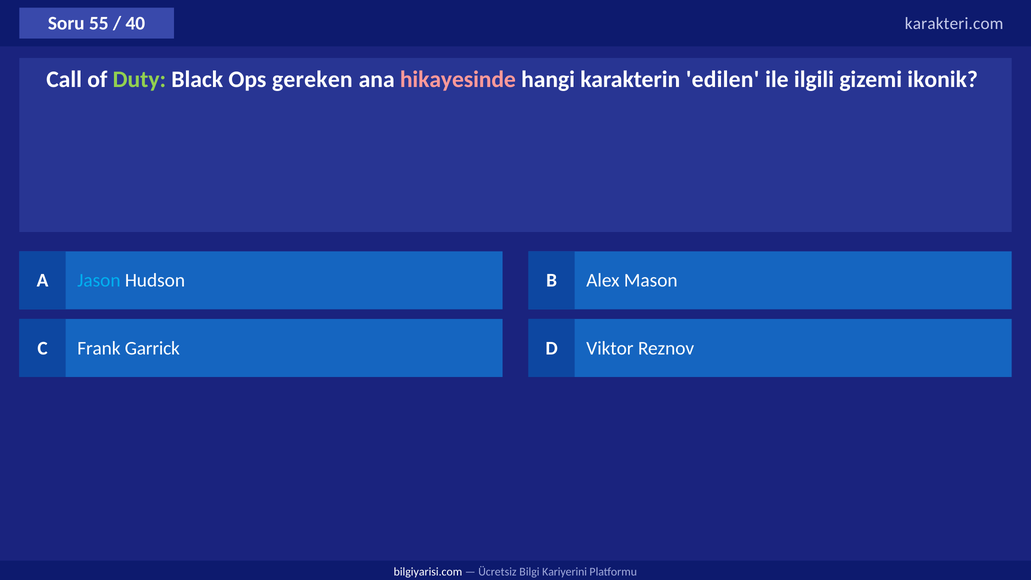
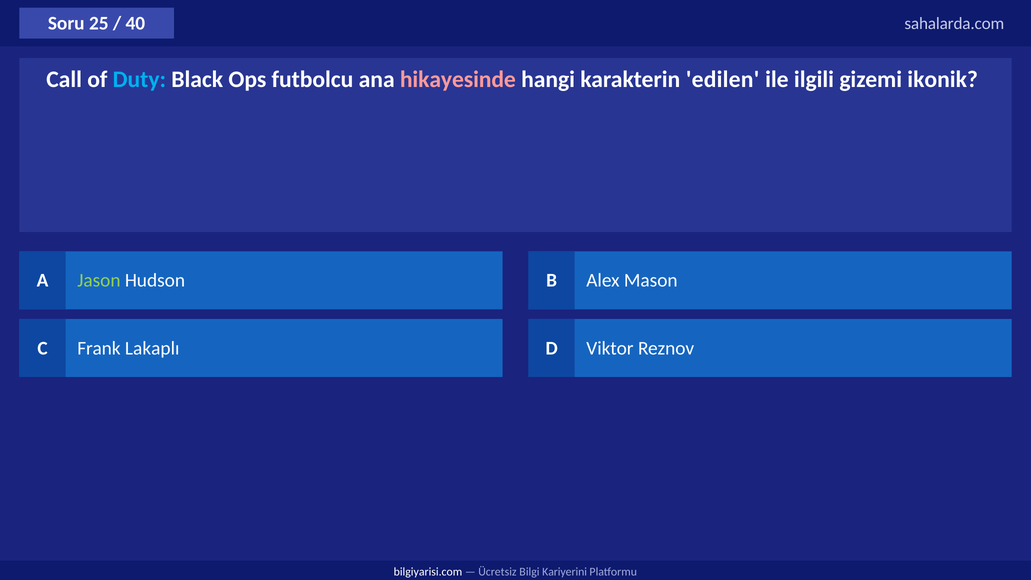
55: 55 -> 25 (99, 24)
karakteri.com: karakteri.com -> sahalarda.com (954, 23)
Duty colour: light green -> light blue (139, 79)
gereken: gereken -> futbolcu (312, 79)
Jason colour: light blue -> light green (99, 281)
Garrick: Garrick -> Lakaplı (152, 348)
